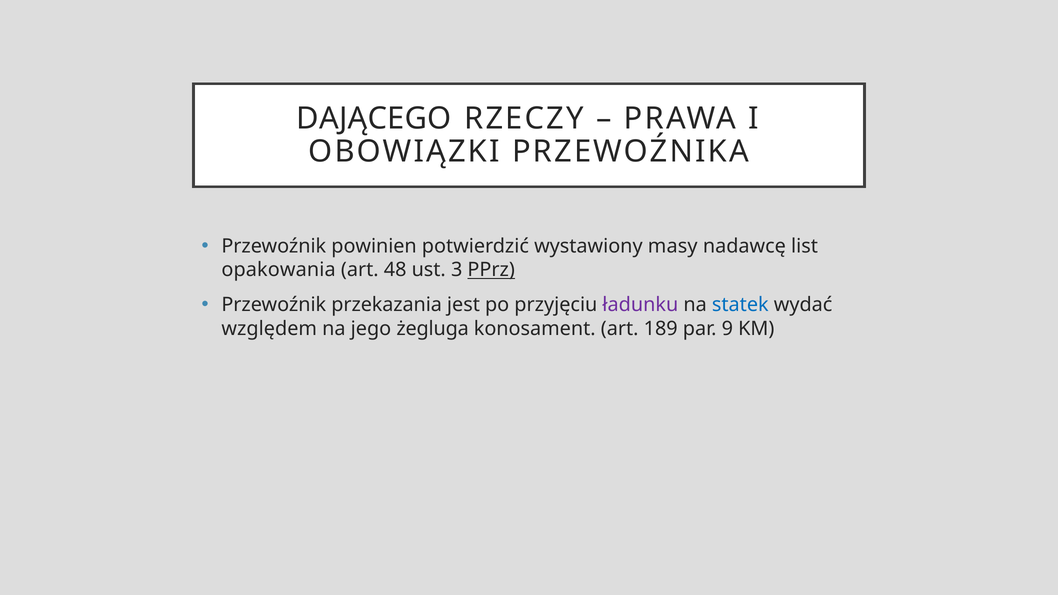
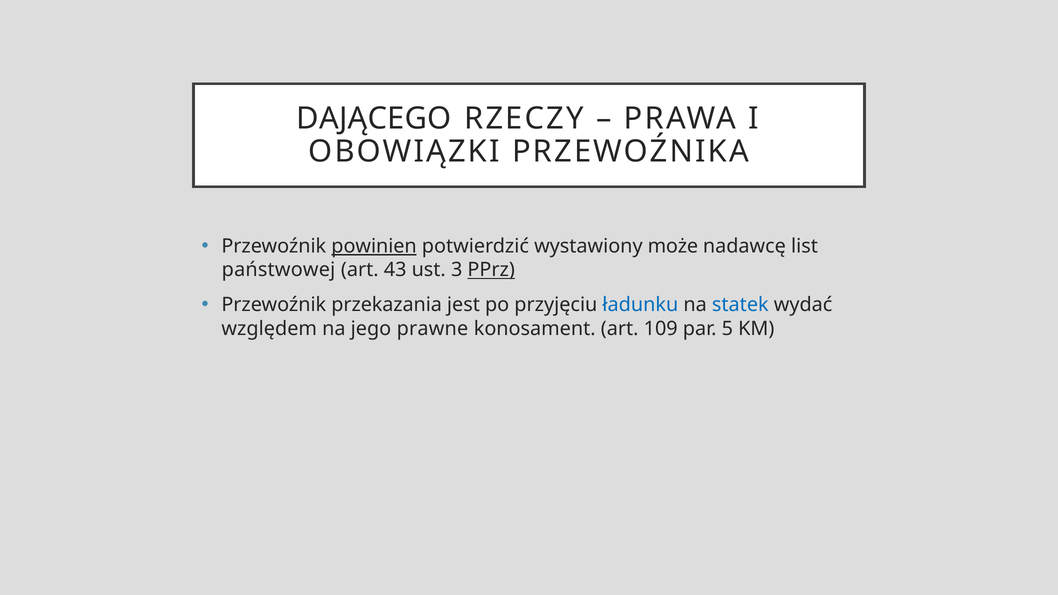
powinien underline: none -> present (374, 246)
masy: masy -> może (673, 246)
opakowania: opakowania -> państwowej (278, 270)
48: 48 -> 43 (395, 270)
ładunku colour: purple -> blue (640, 305)
żegluga: żegluga -> prawne (432, 329)
189: 189 -> 109 (661, 329)
9: 9 -> 5 (727, 329)
